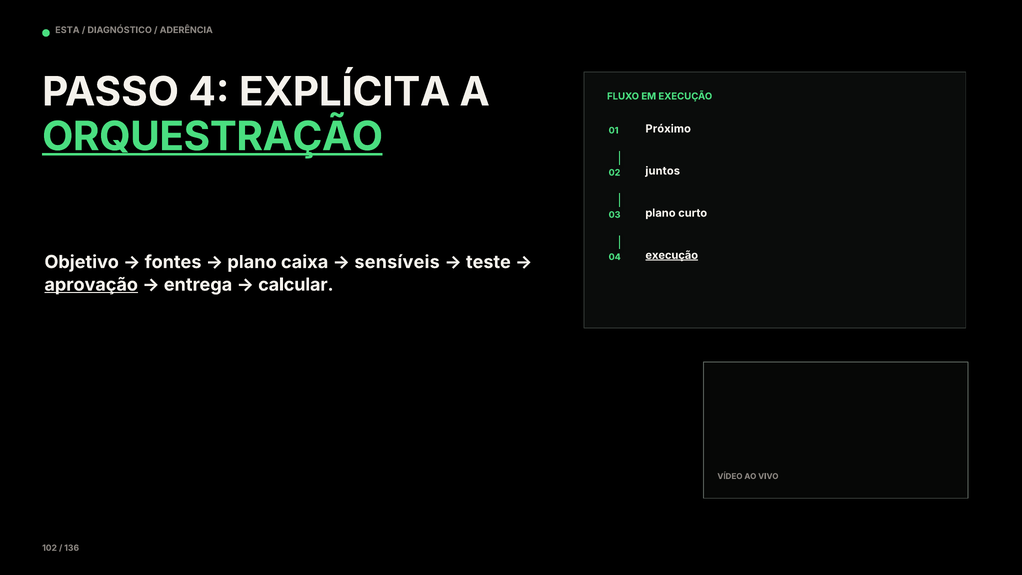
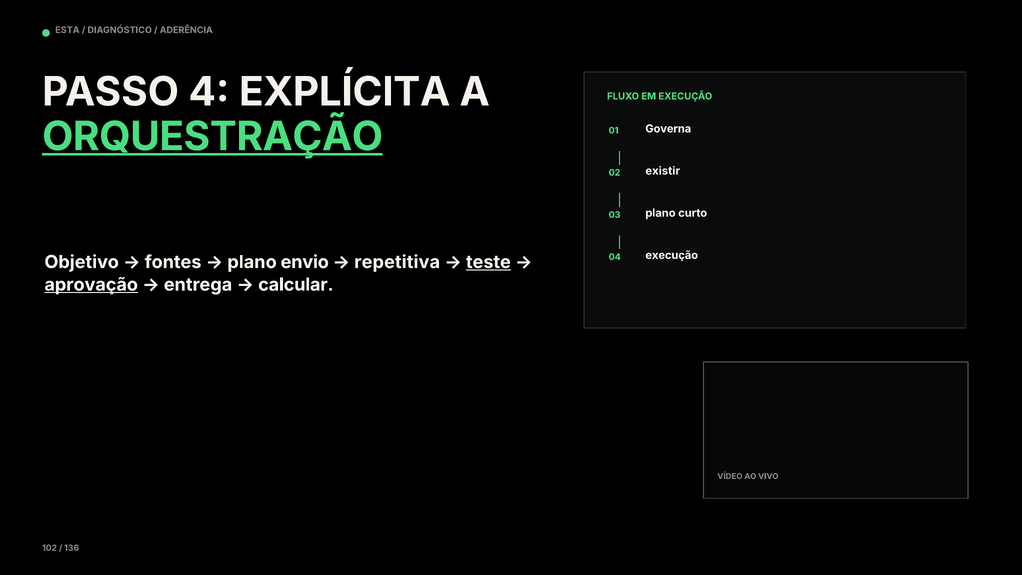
Próximo: Próximo -> Governa (668, 129)
juntos: juntos -> existir (663, 171)
execução underline: present -> none (672, 255)
caixa: caixa -> envio (305, 262)
sensíveis: sensíveis -> repetitiva (397, 262)
teste underline: none -> present (488, 262)
